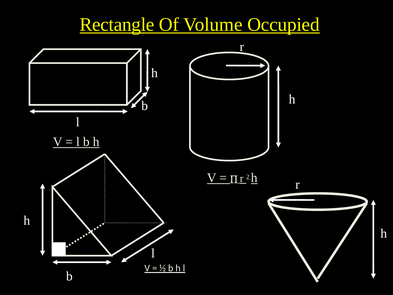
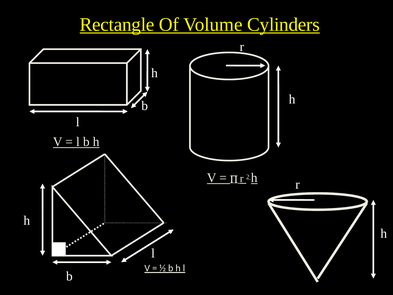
Occupied: Occupied -> Cylinders (283, 25)
